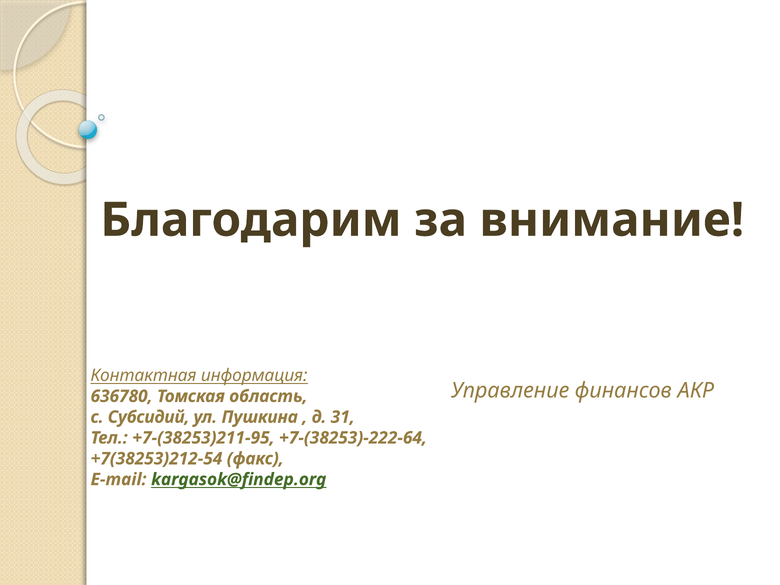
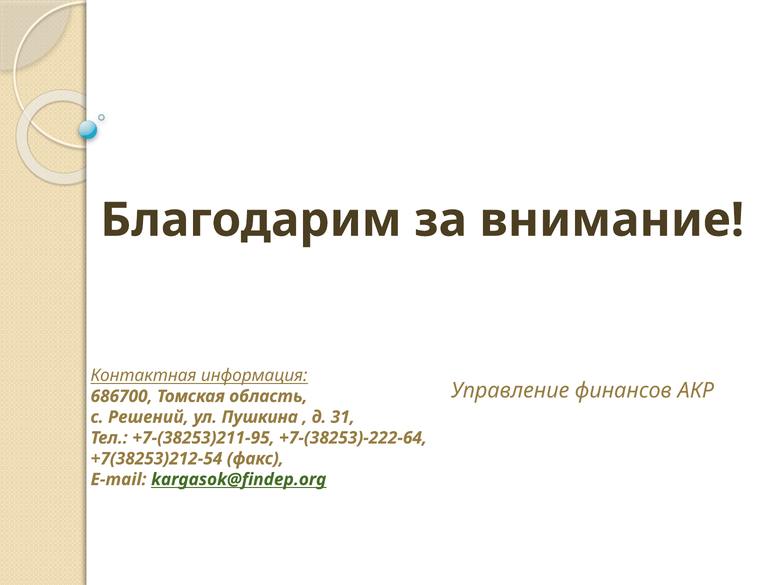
636780: 636780 -> 686700 (122, 396)
Субсидий: Субсидий -> Решений (148, 417)
